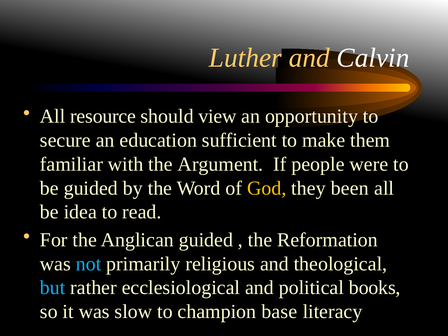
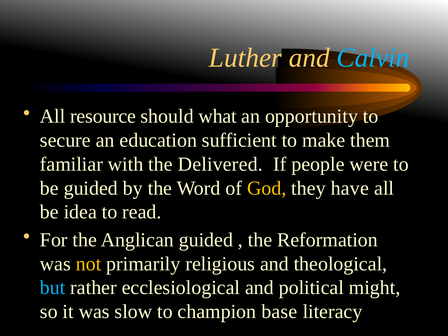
Calvin colour: white -> light blue (373, 58)
view: view -> what (218, 116)
Argument: Argument -> Delivered (220, 164)
been: been -> have (350, 188)
not colour: light blue -> yellow (89, 264)
books: books -> might (375, 288)
